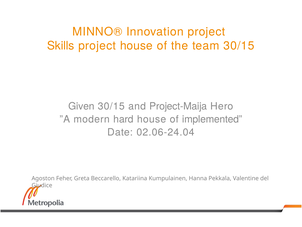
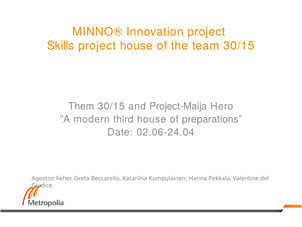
Given: Given -> Them (81, 106)
hard: hard -> third (123, 119)
implemented: implemented -> preparations (212, 119)
